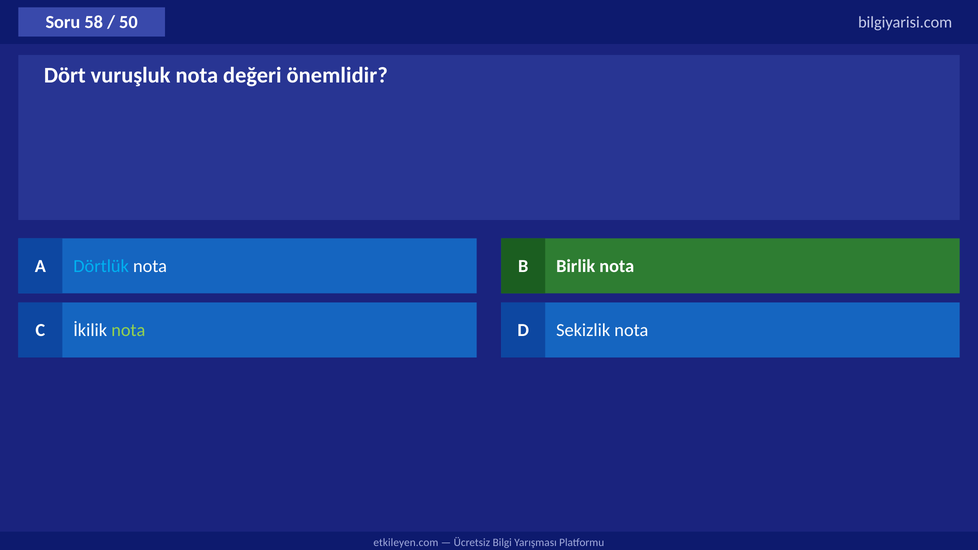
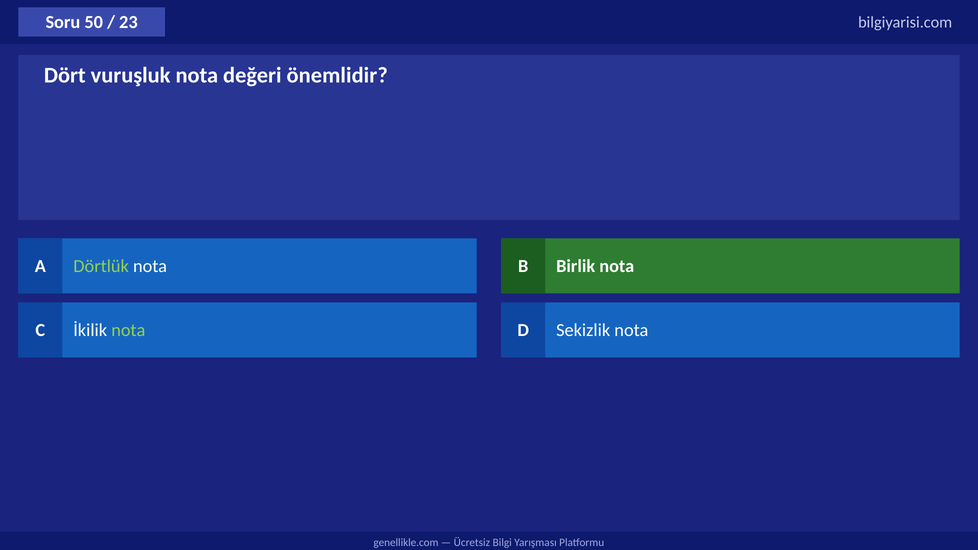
58: 58 -> 50 (94, 22)
50: 50 -> 23 (128, 22)
Dörtlük colour: light blue -> light green (101, 266)
etkileyen.com: etkileyen.com -> genellikle.com (406, 542)
